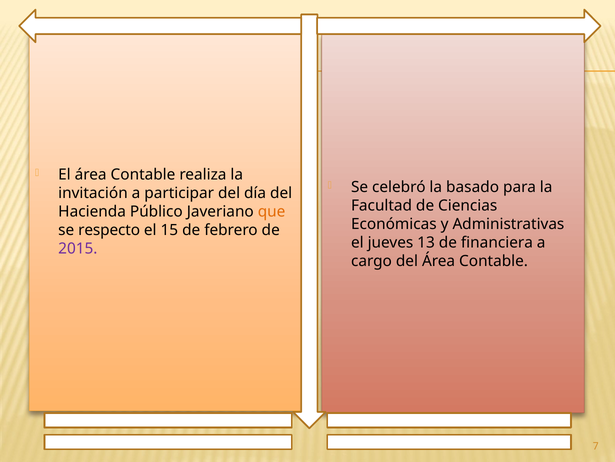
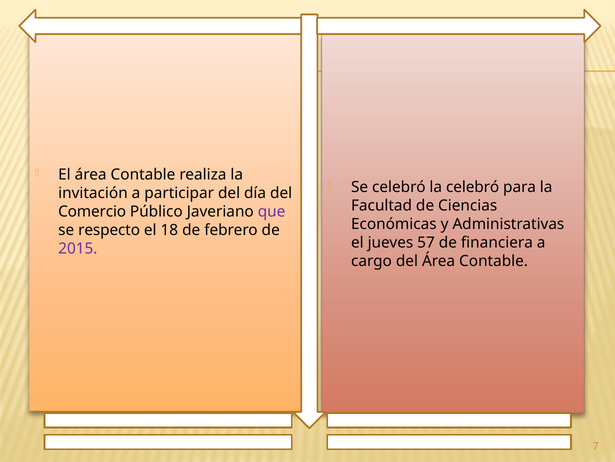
la basado: basado -> celebró (473, 187)
Hacienda: Hacienda -> Comercio (92, 211)
que colour: orange -> purple (272, 211)
15: 15 -> 18 (169, 230)
13: 13 -> 57 (426, 242)
